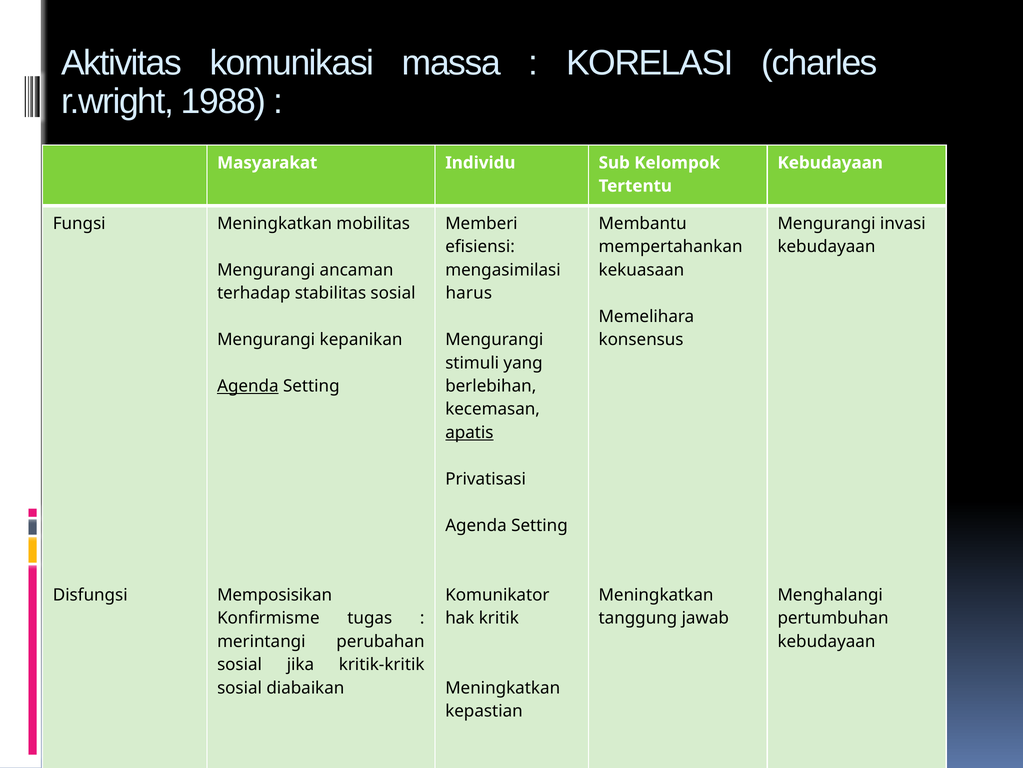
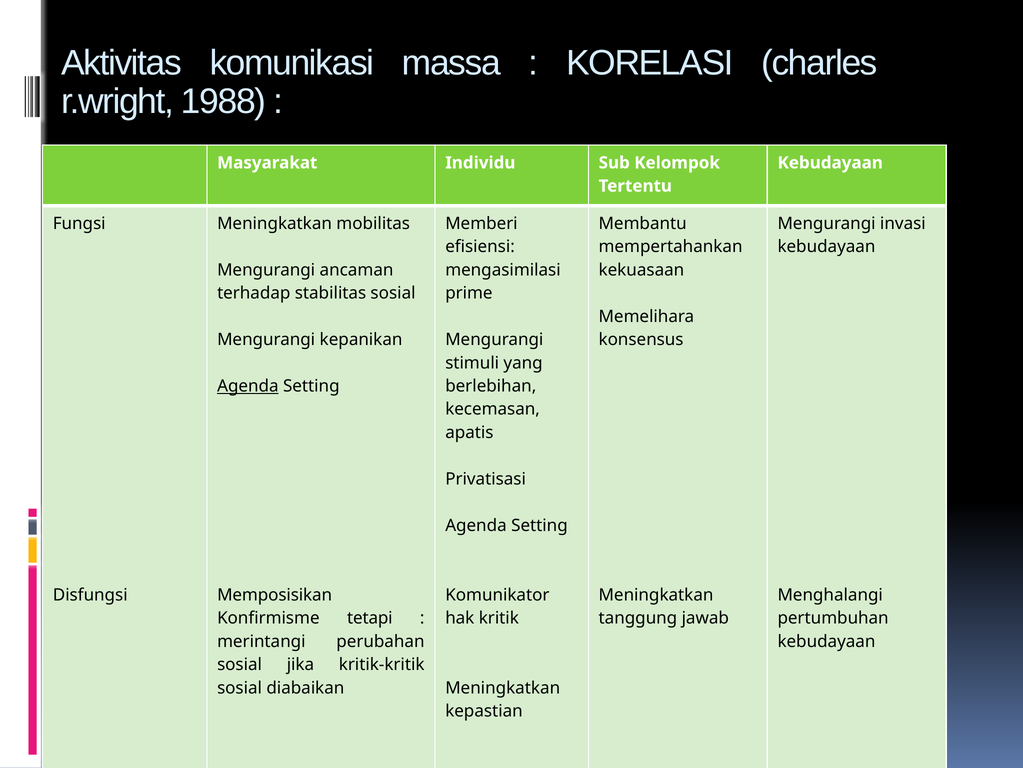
harus: harus -> prime (469, 293)
apatis underline: present -> none (469, 432)
tugas: tugas -> tetapi (370, 618)
